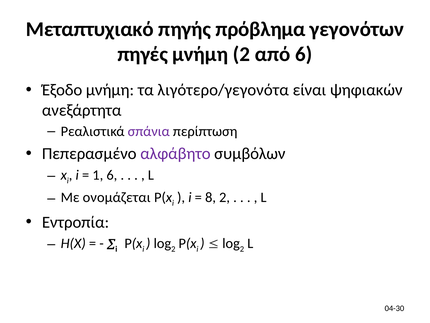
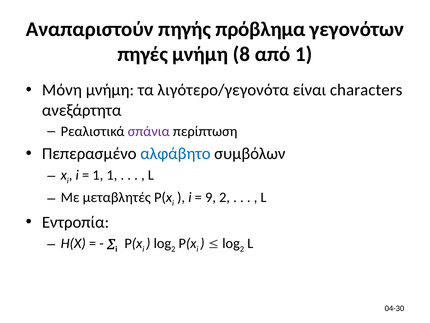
Μεταπτυχιακό: Μεταπτυχιακό -> Αναπαριστούν (90, 29)
μνήμη 2: 2 -> 8 (241, 54)
από 6: 6 -> 1 (304, 54)
Έξοδο: Έξοδο -> Μόνη (62, 90)
ψηφιακών: ψηφιακών -> characters (366, 90)
αλφάβητο colour: purple -> blue (175, 154)
1 6: 6 -> 1 (112, 175)
ονομάζεται: ονομάζεται -> μεταβλητές (117, 197)
8: 8 -> 9 (211, 197)
